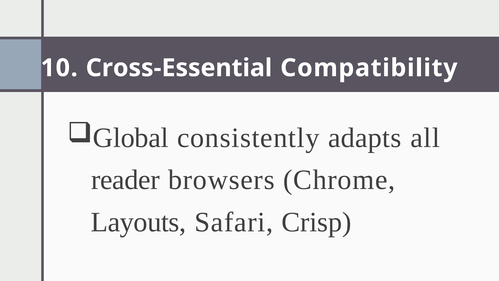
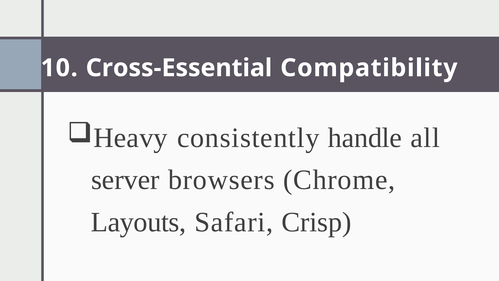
Global: Global -> Heavy (131, 138)
adapts: adapts -> handle (365, 138)
reader: reader -> server (125, 180)
